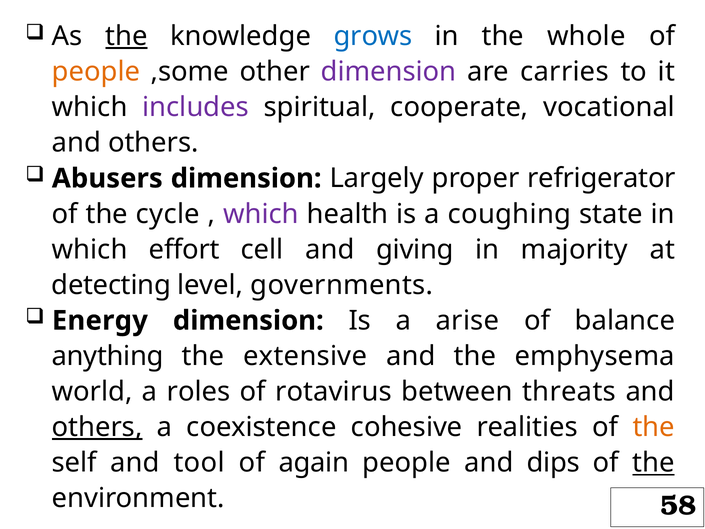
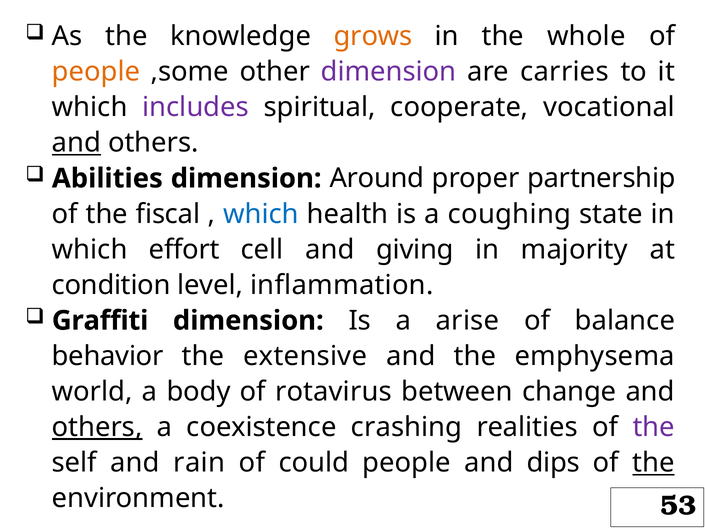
the underline: present -> none (126, 36)
grows colour: blue -> orange (373, 36)
and underline: none -> present (76, 143)
Abusers: Abusers -> Abilities (107, 178)
Largely: Largely -> Around (377, 178)
refrigerator: refrigerator -> partnership (601, 178)
cycle: cycle -> fiscal (168, 214)
which colour: purple -> blue (261, 214)
detecting: detecting -> condition (111, 285)
governments: governments -> inflammation (342, 285)
Energy: Energy -> Graffiti (100, 320)
anything: anything -> behavior (108, 356)
roles: roles -> body (199, 392)
threats: threats -> change (569, 392)
cohesive: cohesive -> crashing (407, 427)
the colour: orange -> purple (654, 427)
tool: tool -> rain (199, 463)
again: again -> could (314, 463)
58: 58 -> 53 (678, 505)
